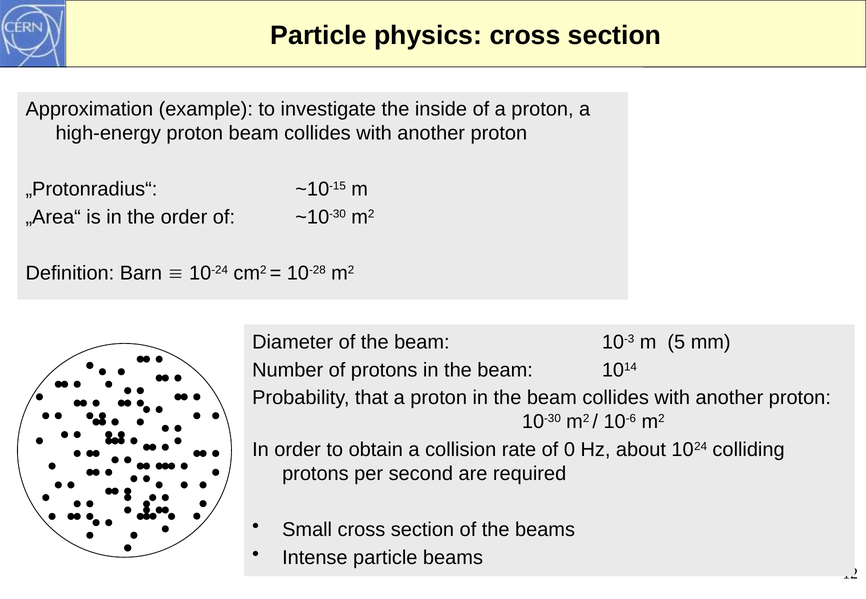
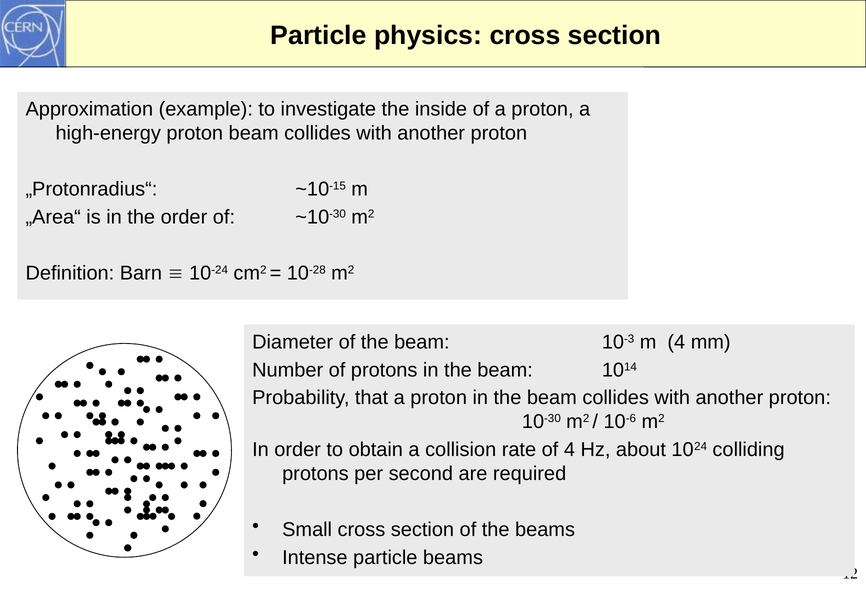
m 5: 5 -> 4 (676, 342)
of 0: 0 -> 4 (569, 450)
